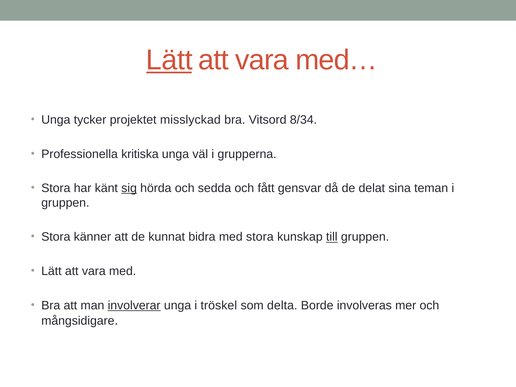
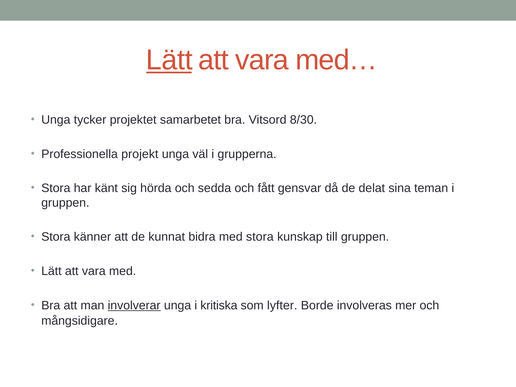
misslyckad: misslyckad -> samarbetet (190, 120)
8/34: 8/34 -> 8/30 (303, 120)
kritiska: kritiska -> projekt (140, 154)
sig underline: present -> none (129, 188)
till underline: present -> none (332, 237)
tröskel: tröskel -> kritiska (219, 305)
delta: delta -> lyfter (282, 305)
